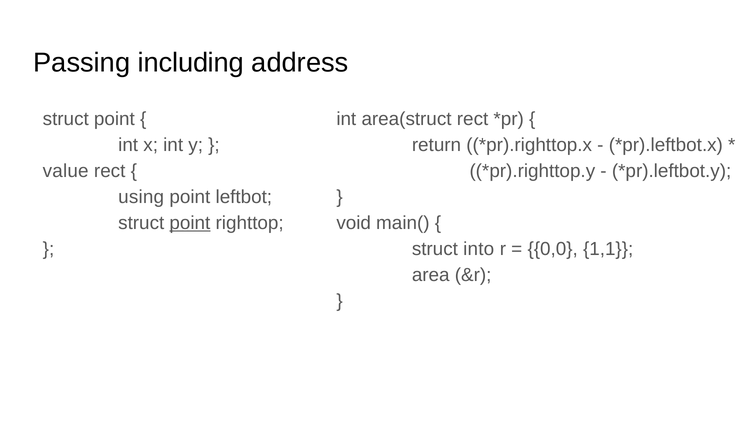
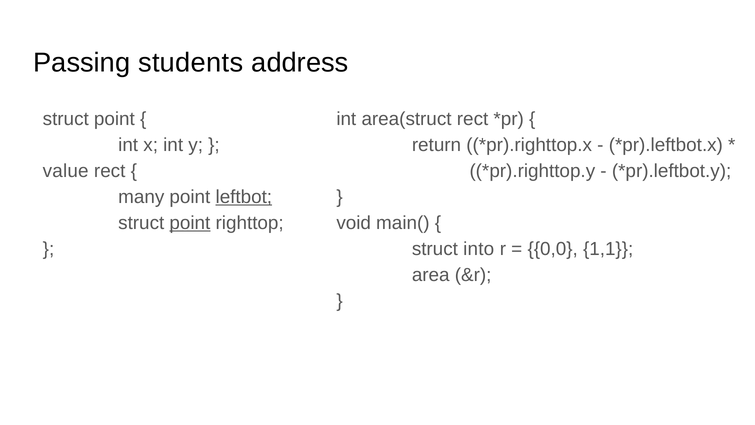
including: including -> students (191, 63)
using: using -> many (141, 197)
leftbot underline: none -> present (244, 197)
